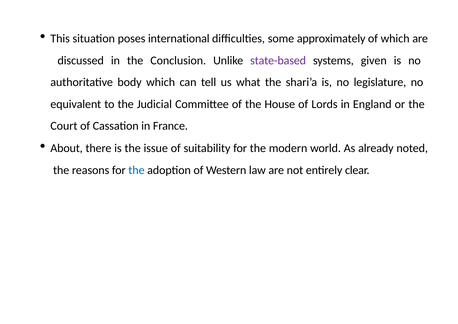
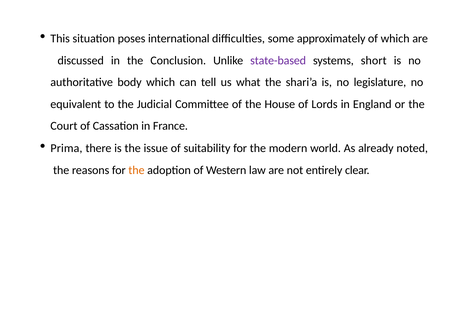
given: given -> short (374, 60)
About: About -> Prima (66, 148)
the colour: blue -> orange (136, 170)
